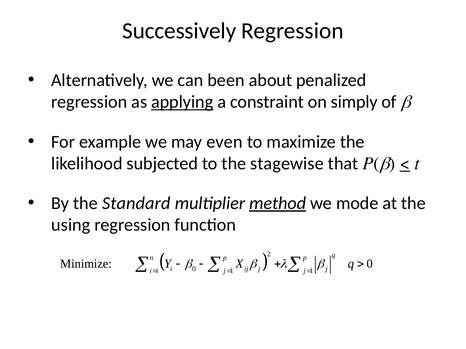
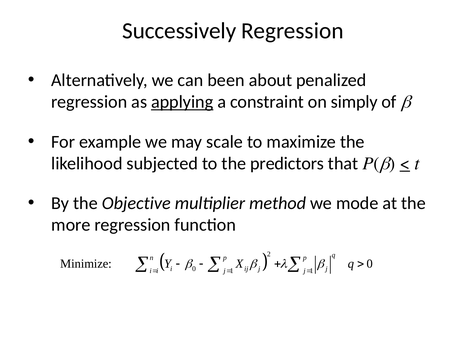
even: even -> scale (225, 142)
stagewise: stagewise -> predictors (287, 164)
Standard: Standard -> Objective (136, 203)
method underline: present -> none (278, 203)
using: using -> more (71, 225)
